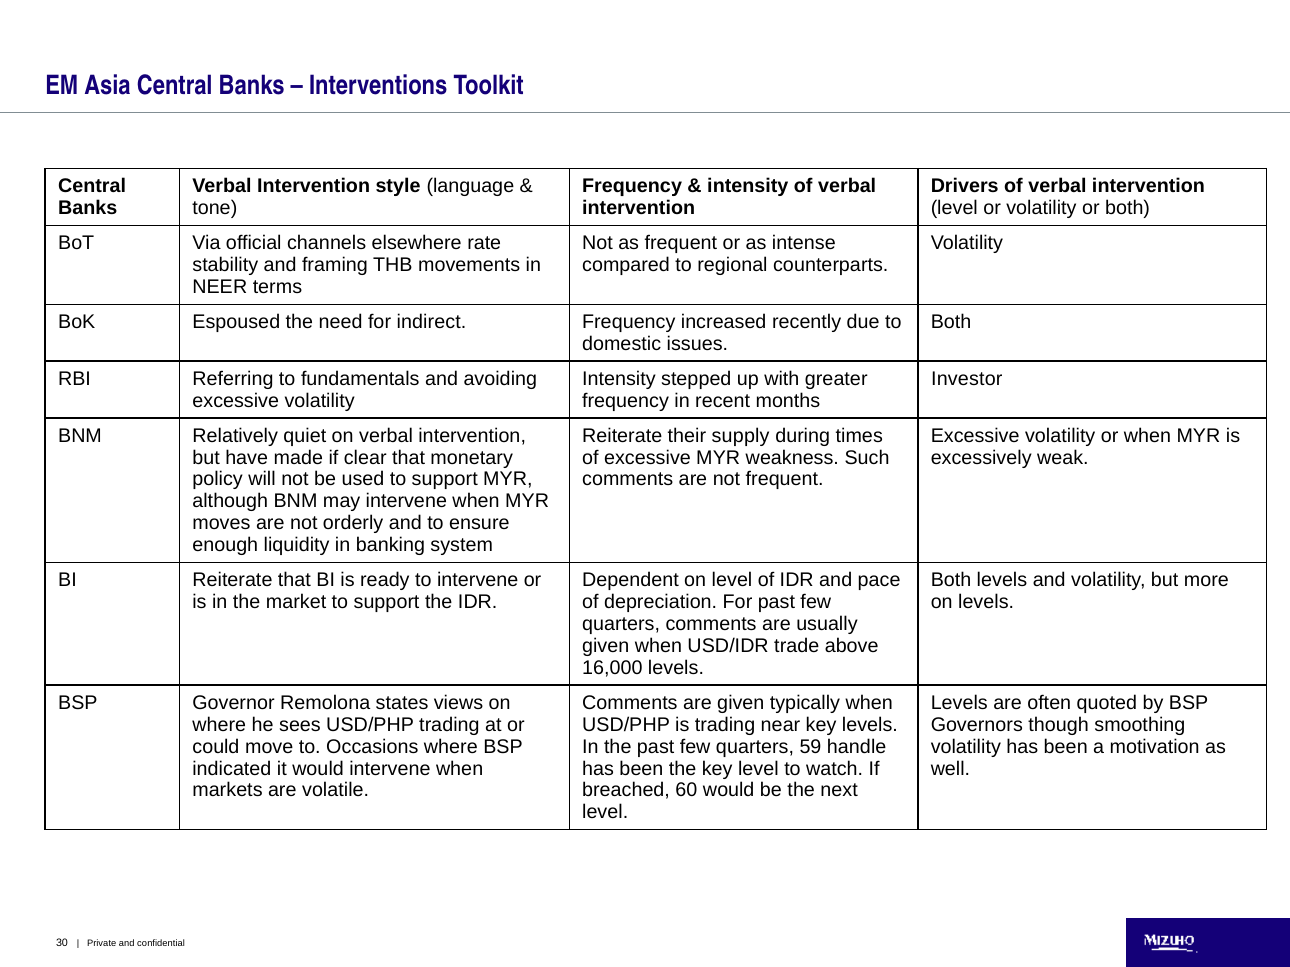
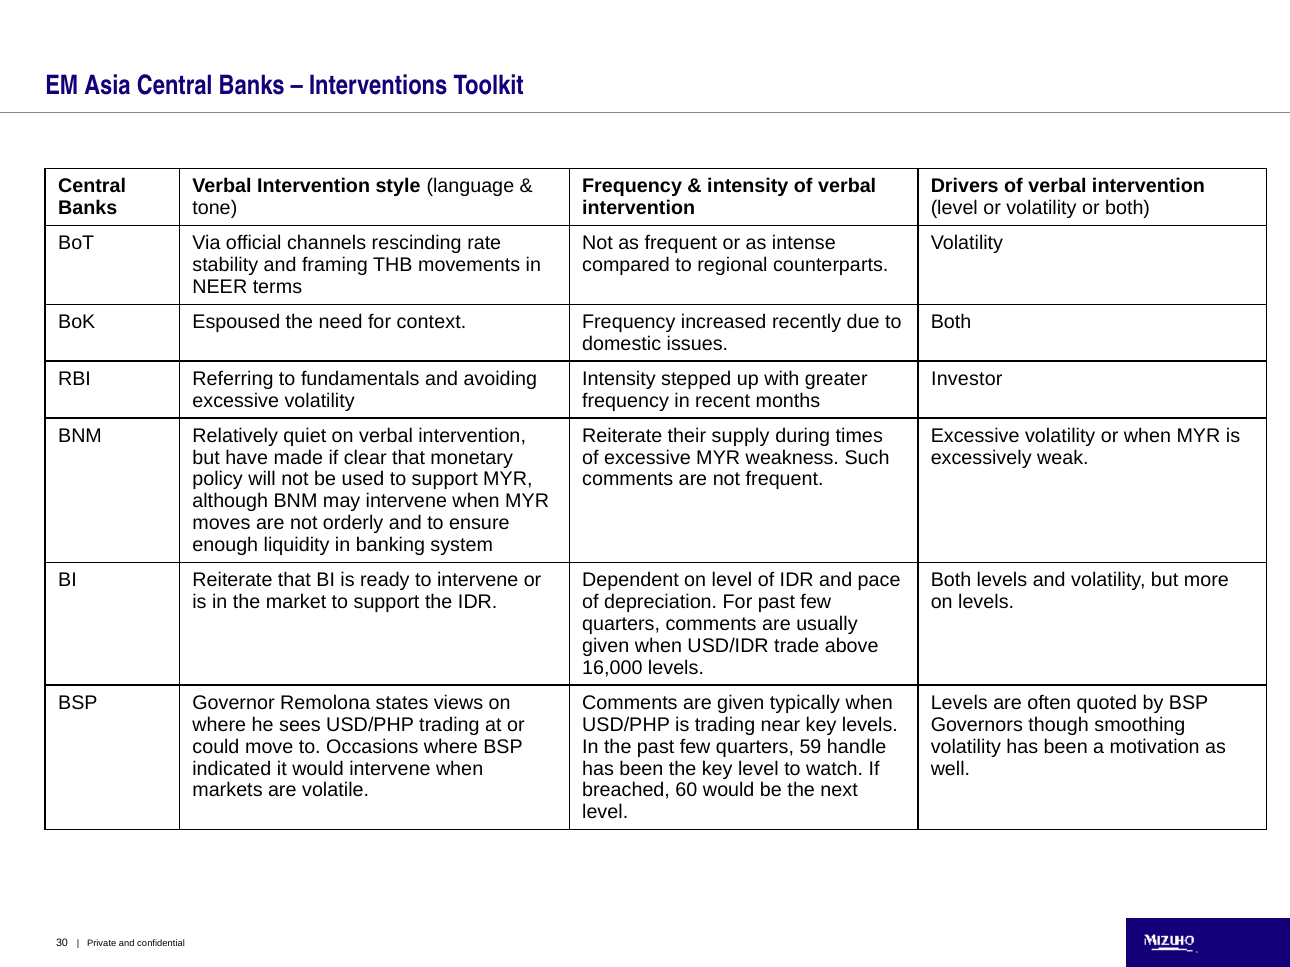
elsewhere: elsewhere -> rescinding (417, 243)
indirect: indirect -> context (431, 322)
